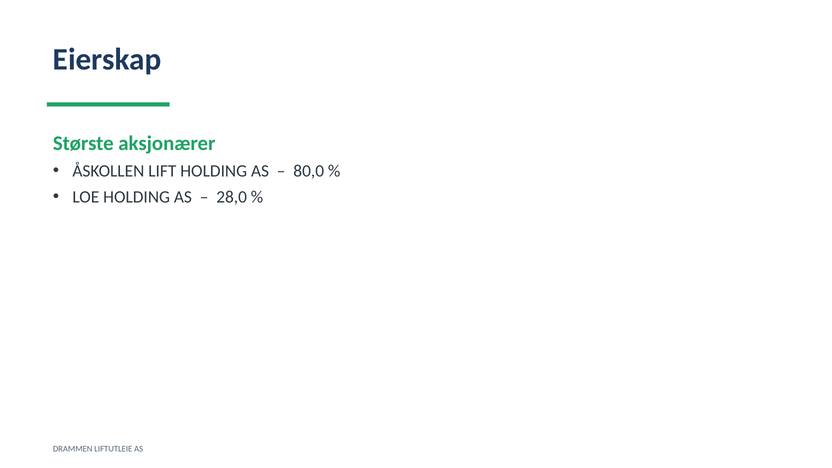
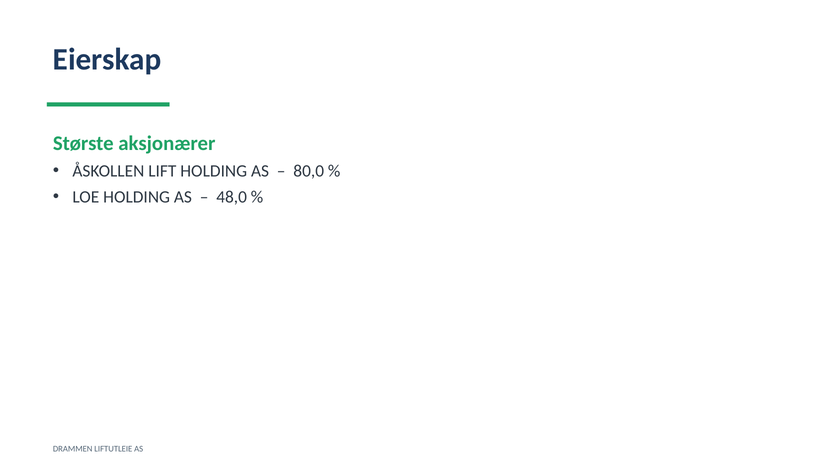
28,0: 28,0 -> 48,0 (232, 197)
